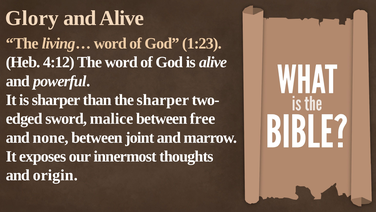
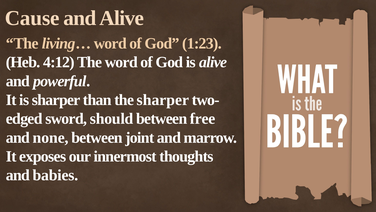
Glory: Glory -> Cause (32, 18)
malice: malice -> should (112, 118)
origin: origin -> babies (55, 175)
